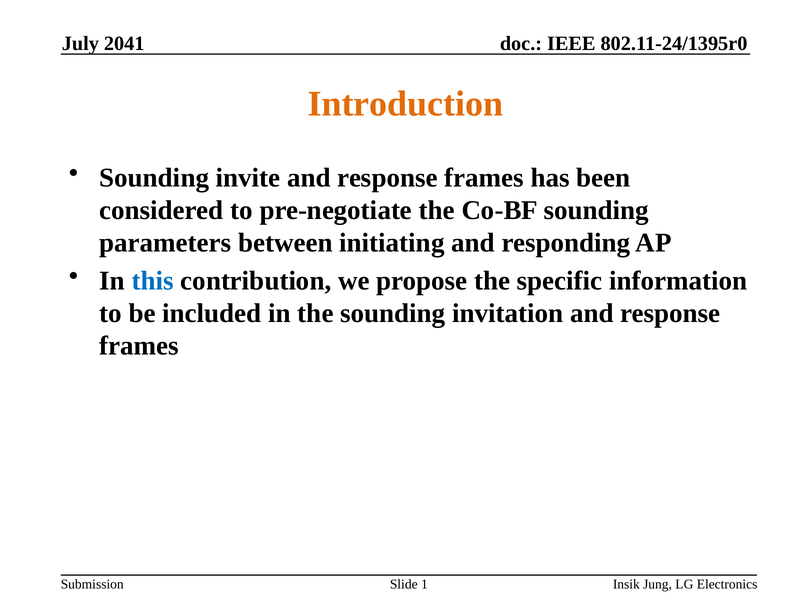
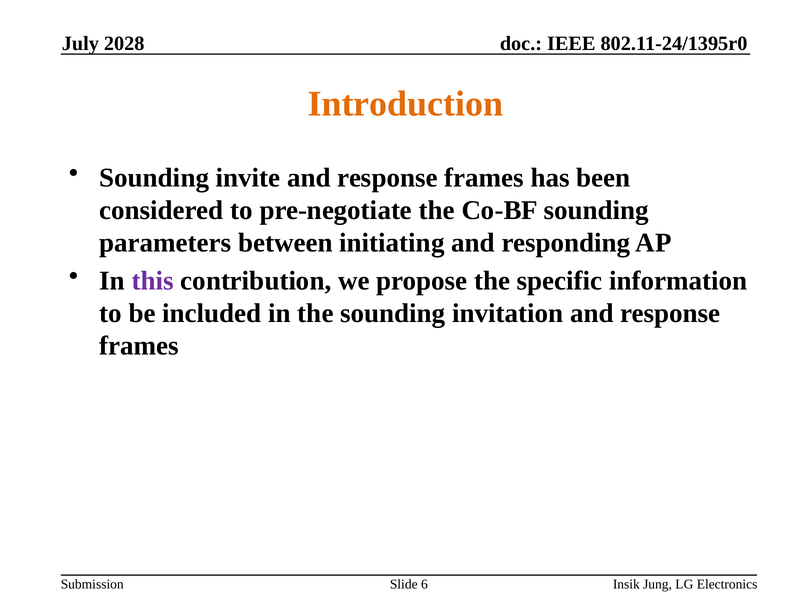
2041: 2041 -> 2028 (124, 43)
this colour: blue -> purple (153, 280)
1: 1 -> 6 (424, 583)
